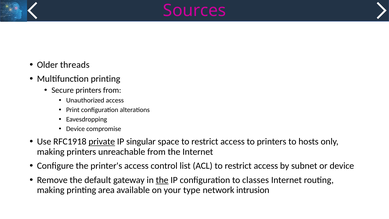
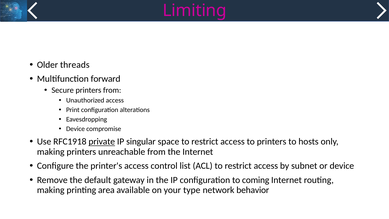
Sources: Sources -> Limiting (195, 11)
Multifunction printing: printing -> forward (106, 79)
the underline: present -> none (162, 180)
classes: classes -> coming (256, 180)
intrusion: intrusion -> behavior (253, 190)
